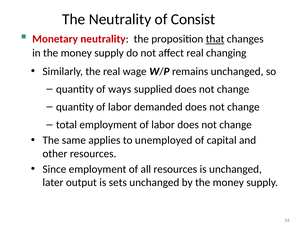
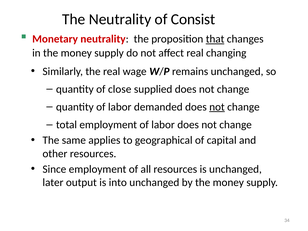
ways: ways -> close (120, 89)
not underline: none -> present (217, 107)
unemployed: unemployed -> geographical (164, 140)
sets: sets -> into (118, 183)
